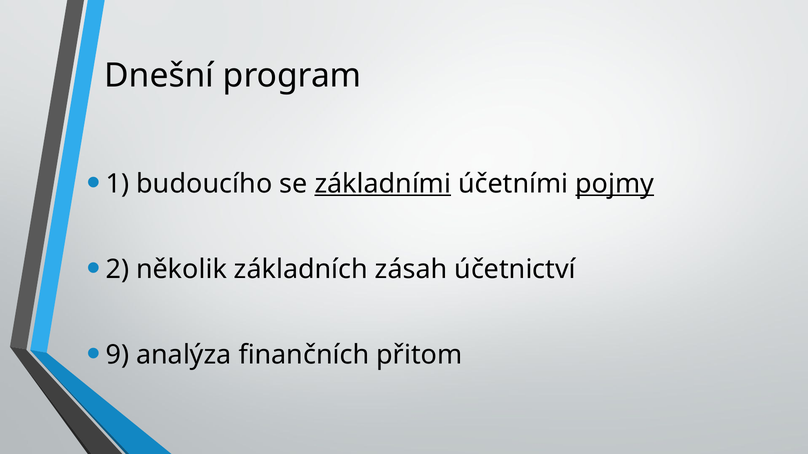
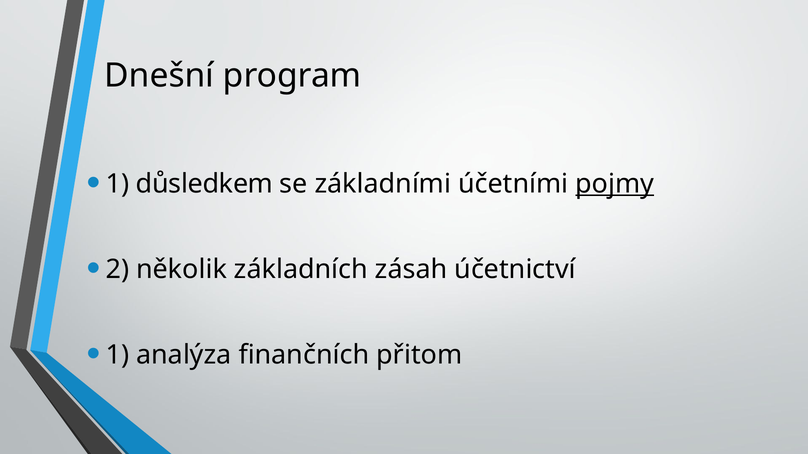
budoucího: budoucího -> důsledkem (204, 184)
základními underline: present -> none (383, 184)
9: 9 -> 1 (117, 355)
